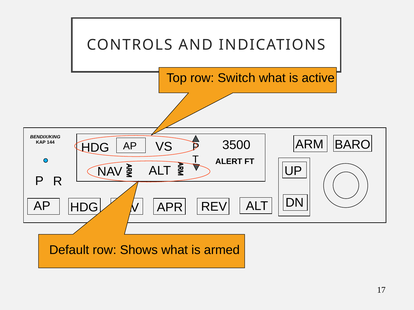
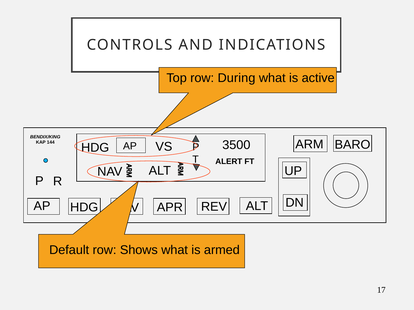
Switch: Switch -> During (236, 78)
